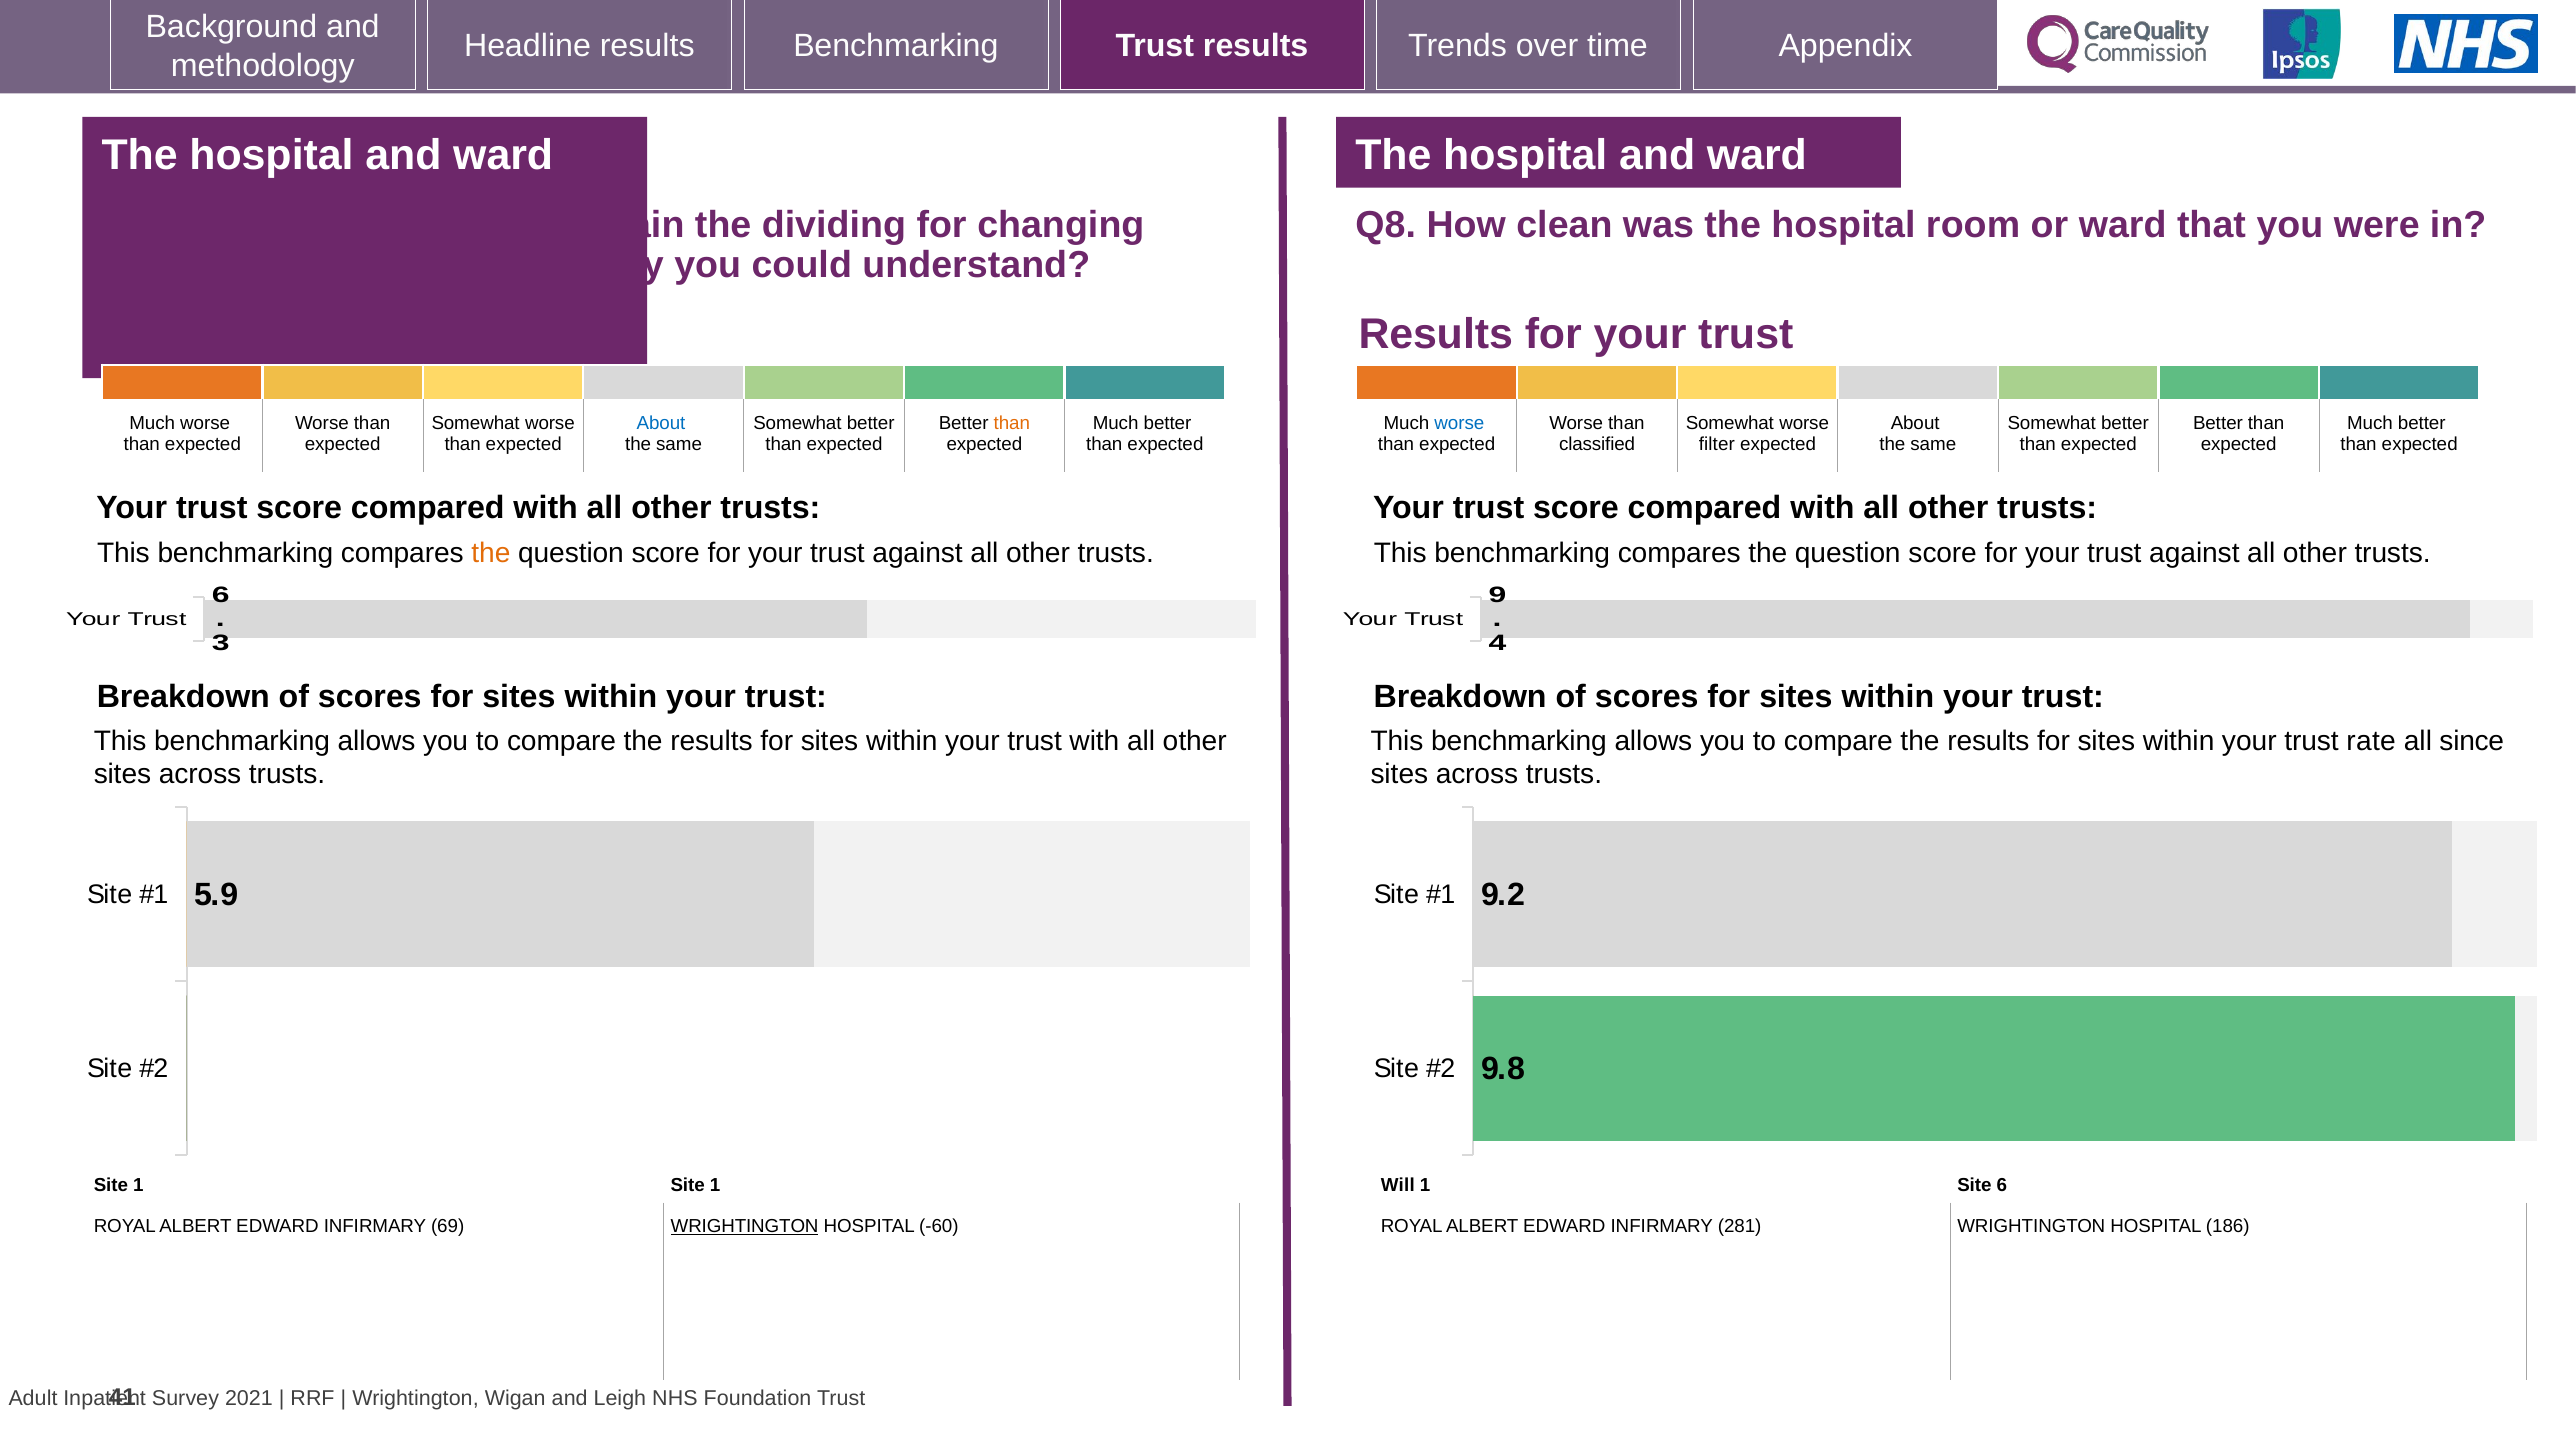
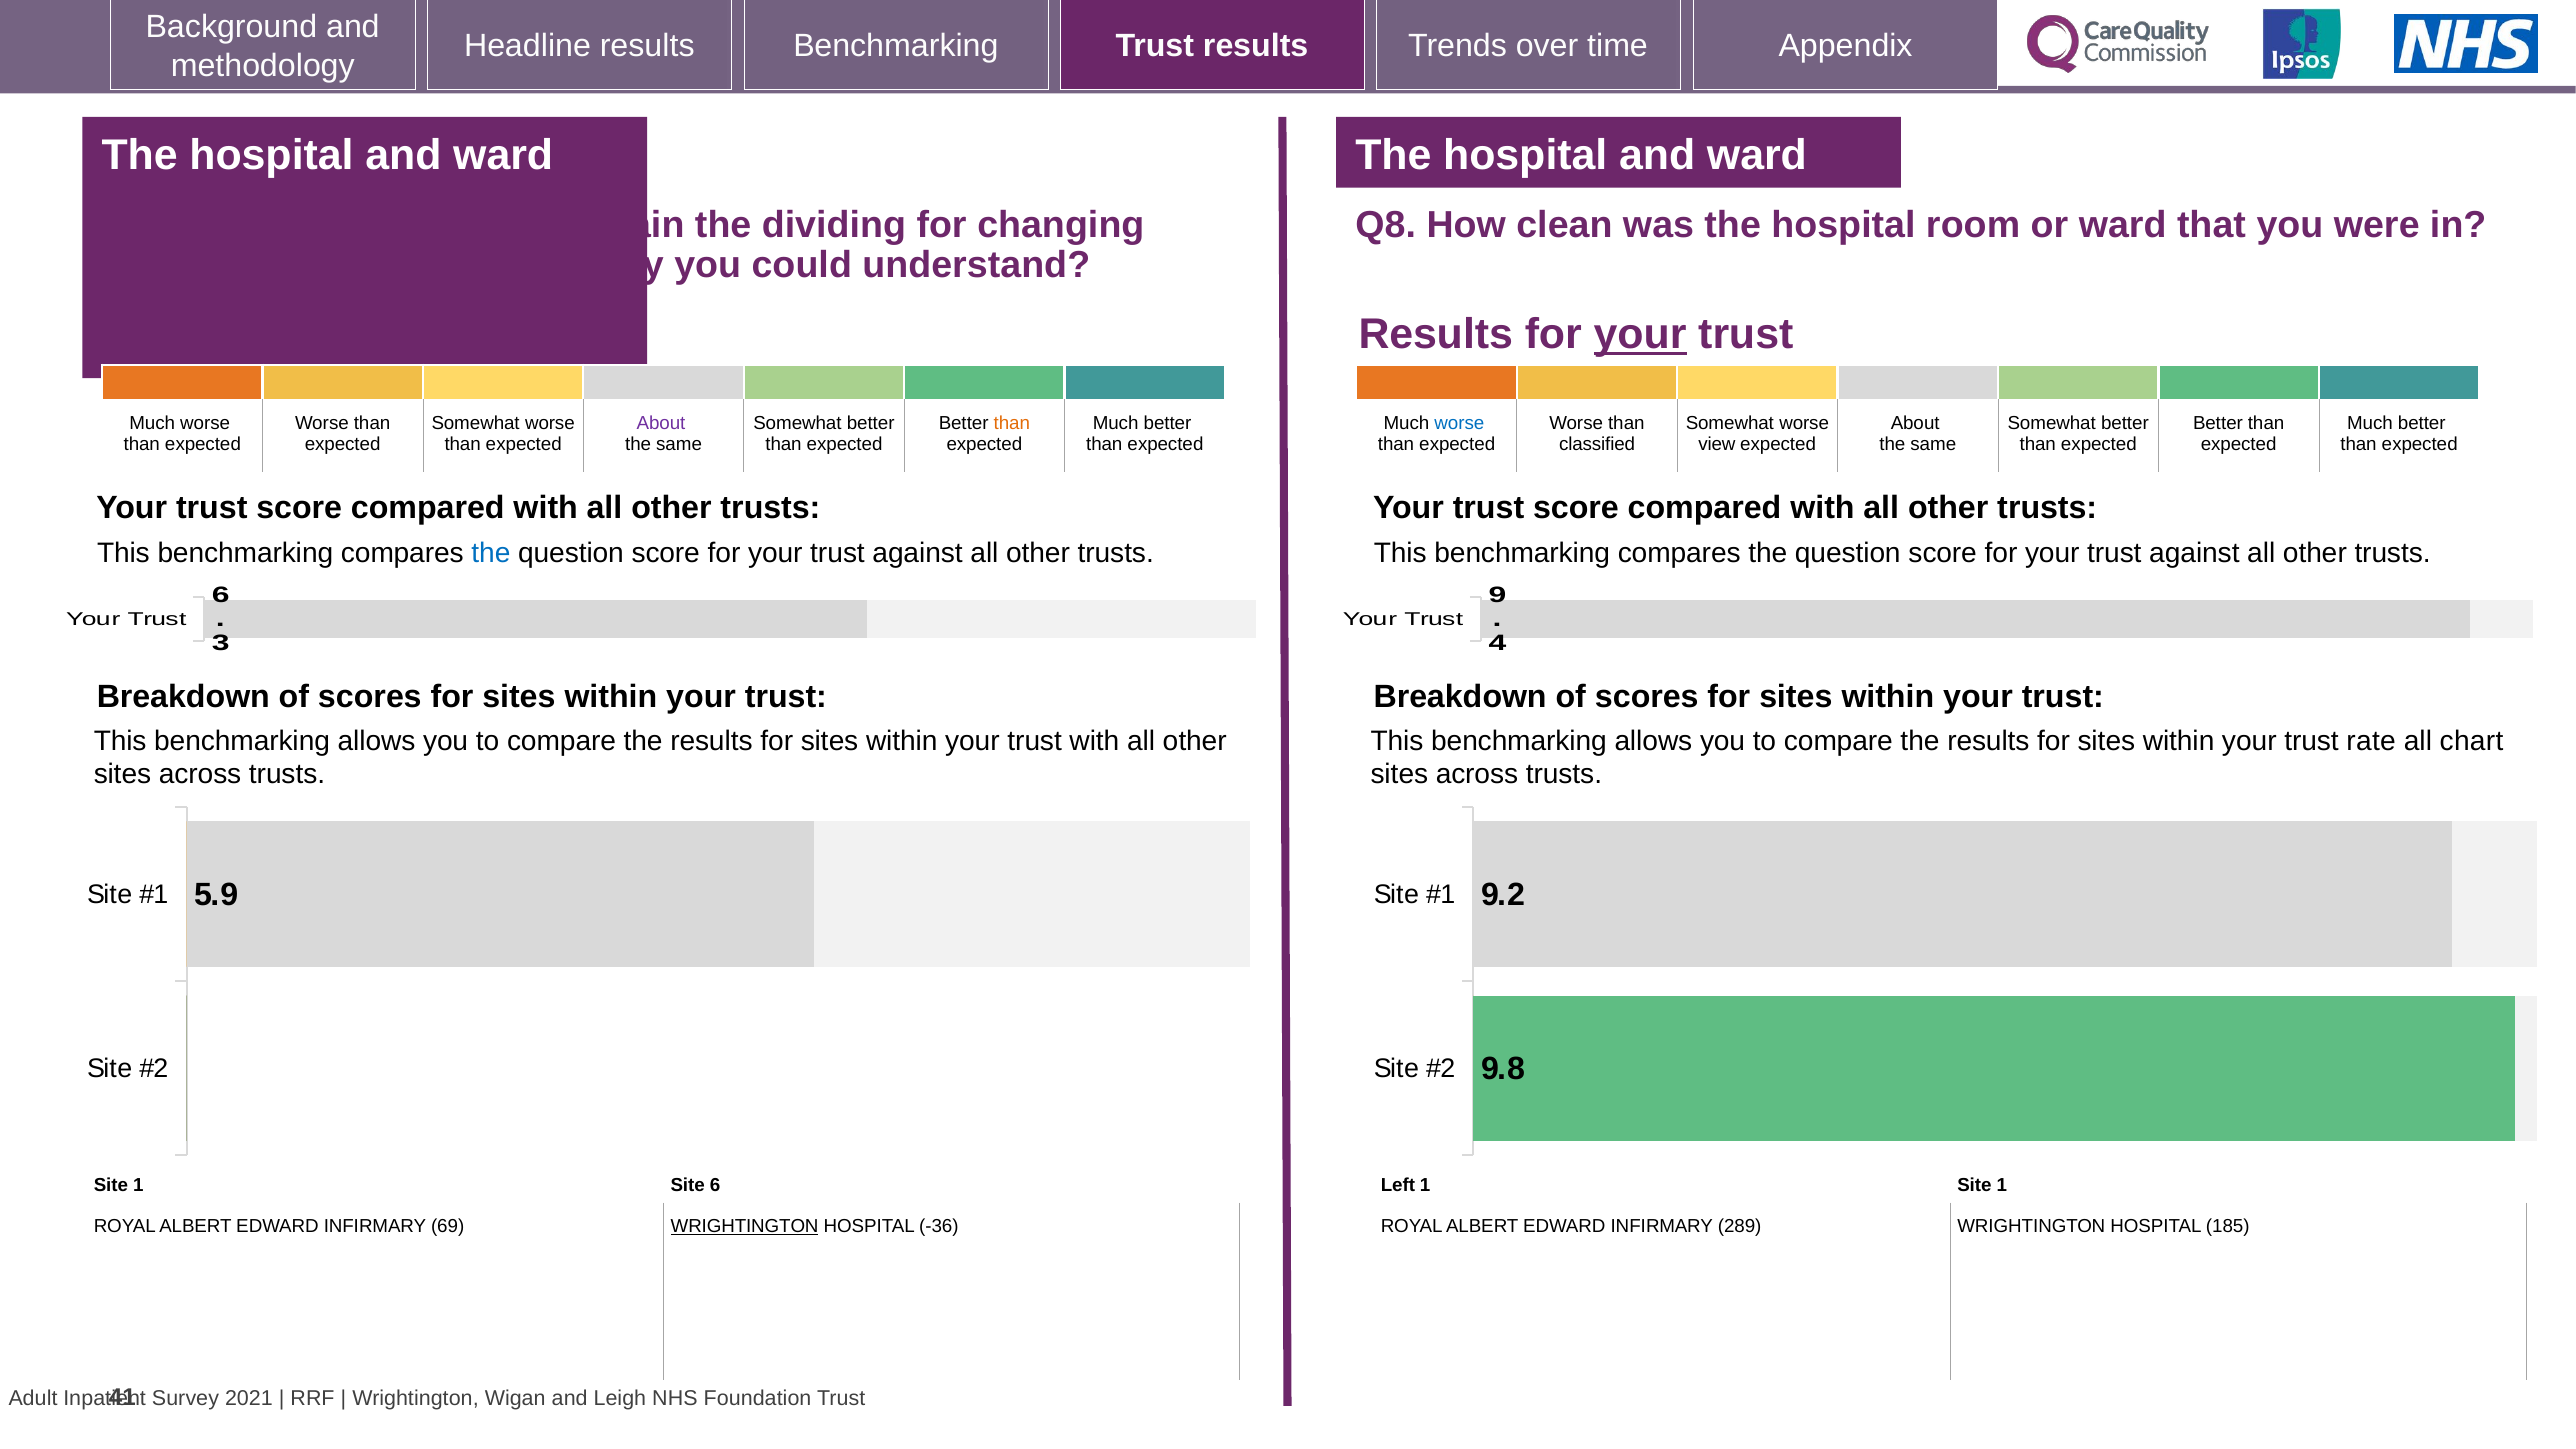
your underline: none -> present (1640, 335)
About colour: blue -> purple (661, 423)
filter: filter -> view (1717, 444)
the colour: orange -> blue (491, 553)
since: since -> chart (2471, 741)
1 Site 1: 1 -> 6 (715, 1185)
Will: Will -> Left (1398, 1185)
1 Site 6: 6 -> 1 (2002, 1185)
-60: -60 -> -36 (939, 1227)
281: 281 -> 289 (1740, 1227)
186: 186 -> 185 (2228, 1227)
